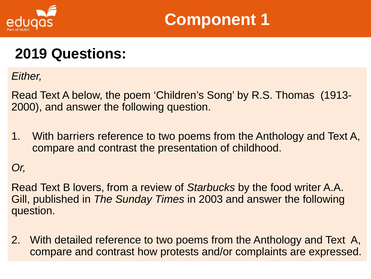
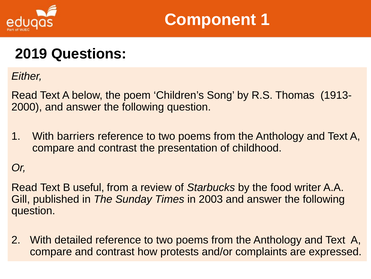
lovers: lovers -> useful (89, 187)
